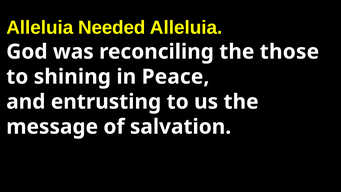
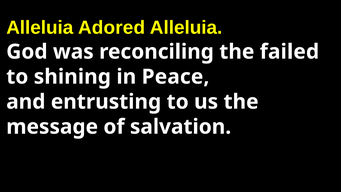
Needed: Needed -> Adored (112, 28)
those: those -> failed (289, 52)
